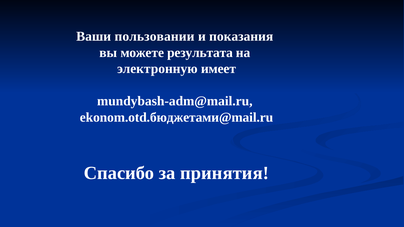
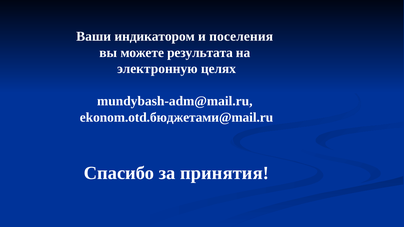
пользовании: пользовании -> индикатором (155, 37)
показания: показания -> поселения (241, 37)
имеет: имеет -> целях (218, 69)
